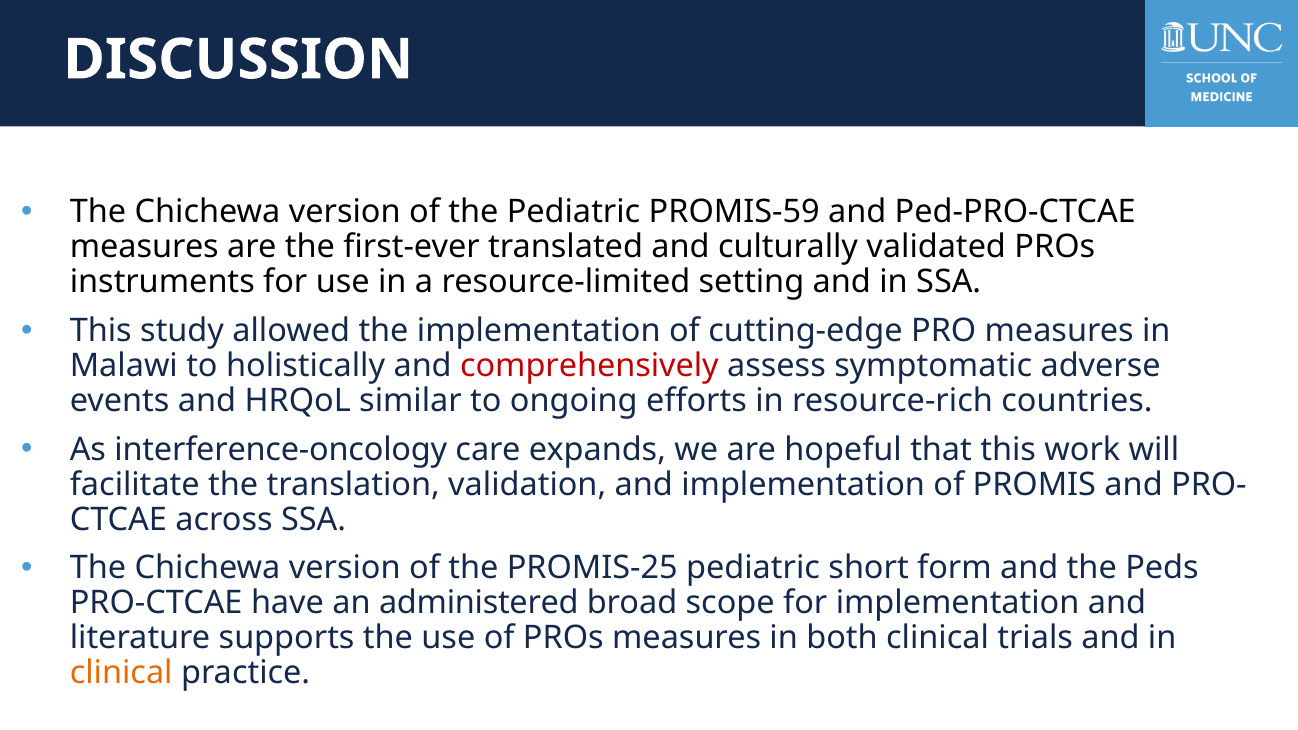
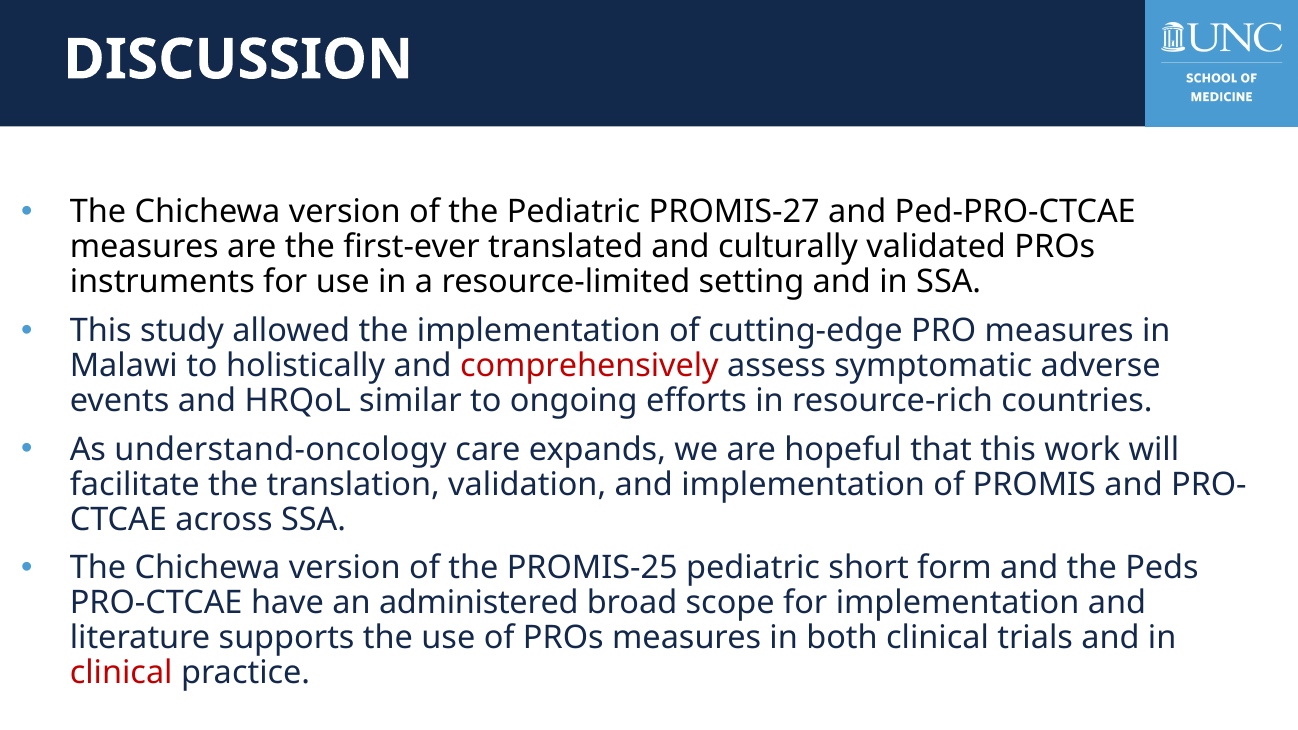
PROMIS-59: PROMIS-59 -> PROMIS-27 (734, 212)
interference-oncology: interference-oncology -> understand-oncology (281, 449)
clinical colour: orange -> red (121, 673)
